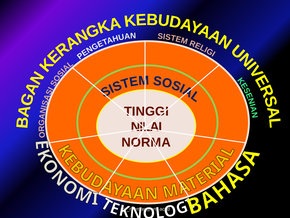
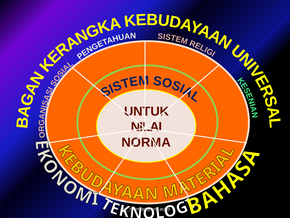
TINGGI: TINGGI -> UNTUK (147, 111)
